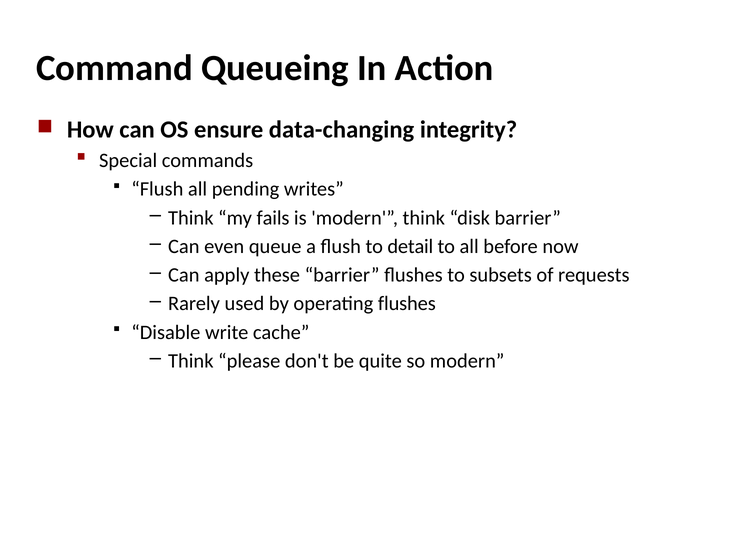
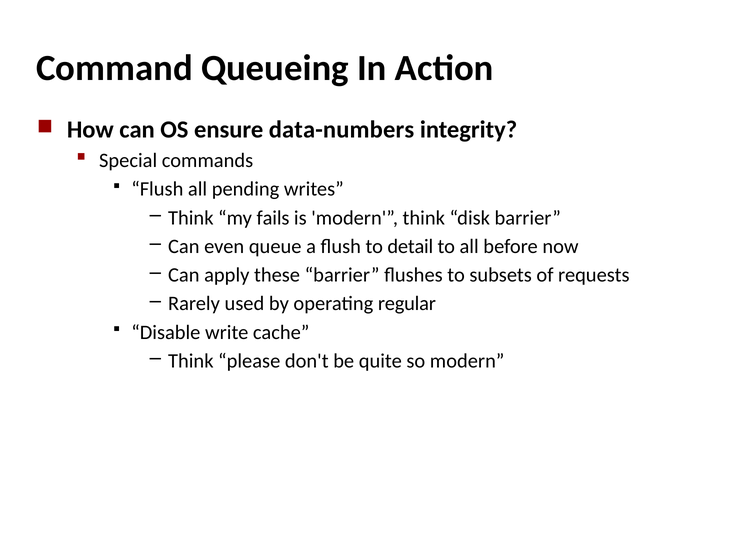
data-changing: data-changing -> data-numbers (341, 130)
operating flushes: flushes -> regular (407, 304)
